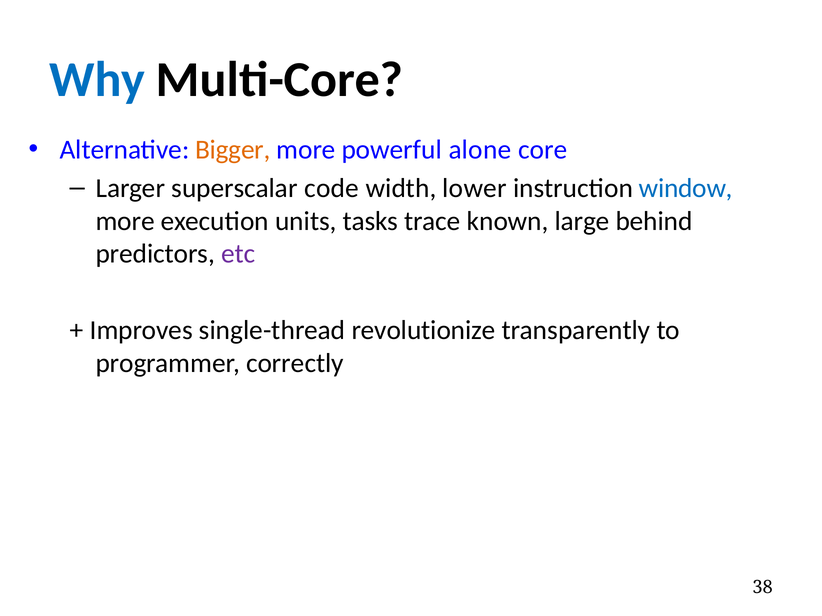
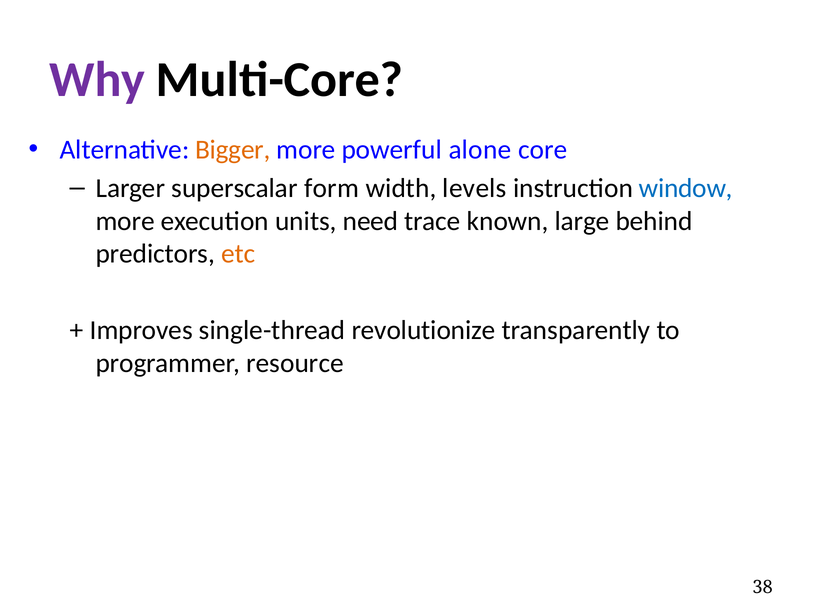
Why colour: blue -> purple (97, 80)
code: code -> form (332, 188)
lower: lower -> levels (475, 188)
tasks: tasks -> need (371, 221)
etc colour: purple -> orange (238, 254)
correctly: correctly -> resource (295, 364)
